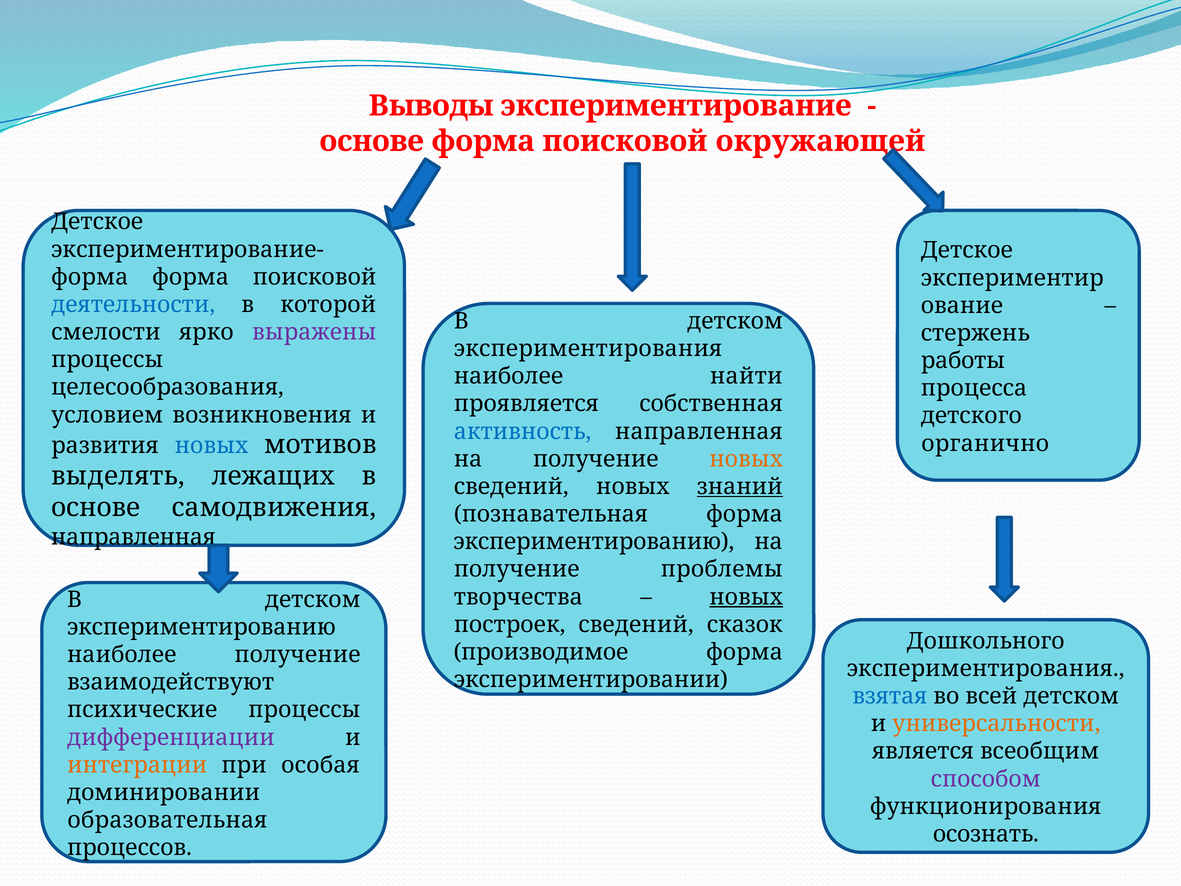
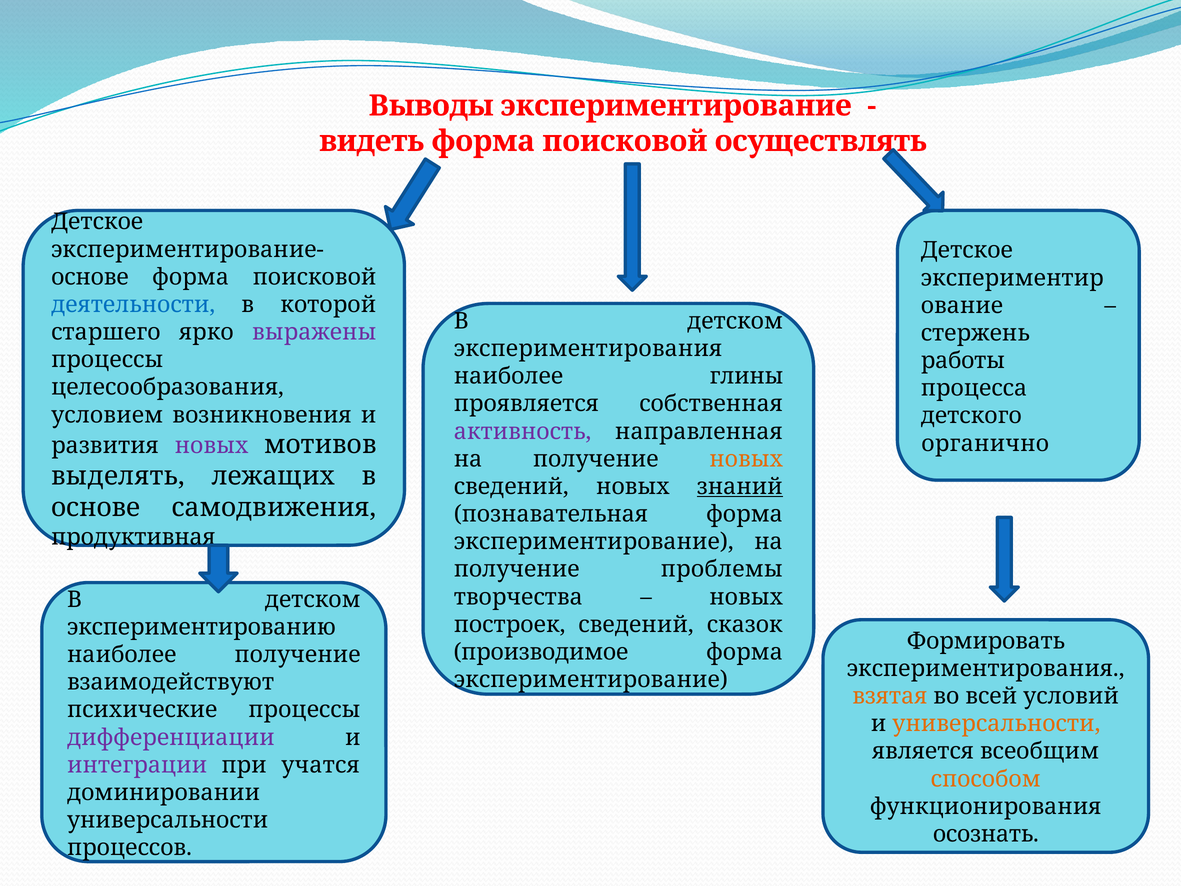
основе: основе -> видеть (372, 141)
окружающей: окружающей -> осуществлять (821, 141)
форма: форма -> основе (90, 277)
смелости: смелости -> старшего (106, 332)
найти: найти -> глины (747, 376)
активность colour: blue -> purple (523, 431)
новых colour: blue -> purple (212, 446)
направленная: направленная -> продуктивная (133, 537)
экспериментированию: экспериментированию -> экспериментирование (594, 542)
новых underline: present -> none (746, 597)
Дошкольного: Дошкольного -> Формировать (986, 641)
экспериментировании: экспериментировании -> экспериментирование (591, 679)
взятая colour: blue -> orange (890, 696)
всей детском: детском -> условий (1071, 696)
интеграции colour: orange -> purple (137, 765)
особая: особая -> учатся (321, 765)
способом colour: purple -> orange (986, 779)
образовательная: образовательная -> универсальности (168, 820)
